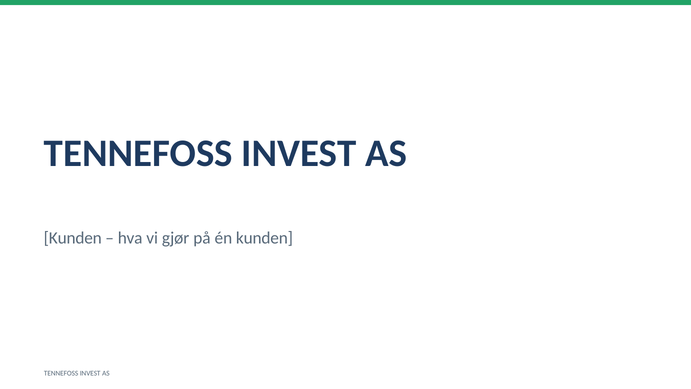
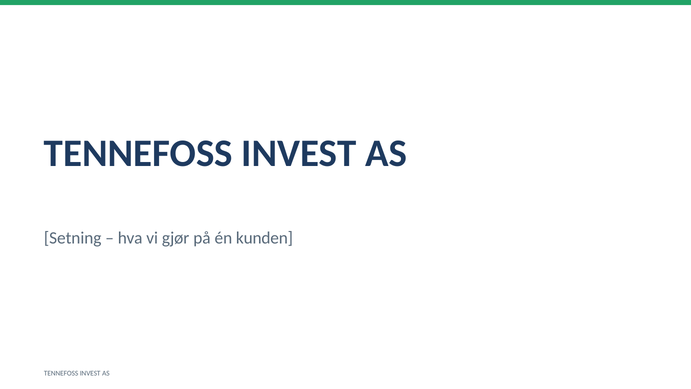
Kunden: Kunden -> Setning (73, 238)
